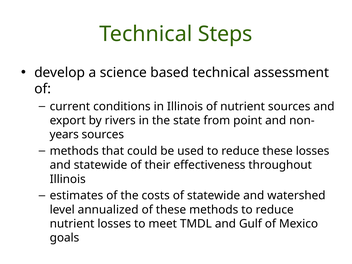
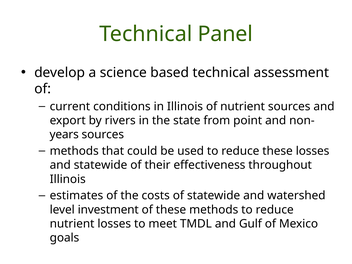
Steps: Steps -> Panel (225, 34)
annualized: annualized -> investment (108, 210)
